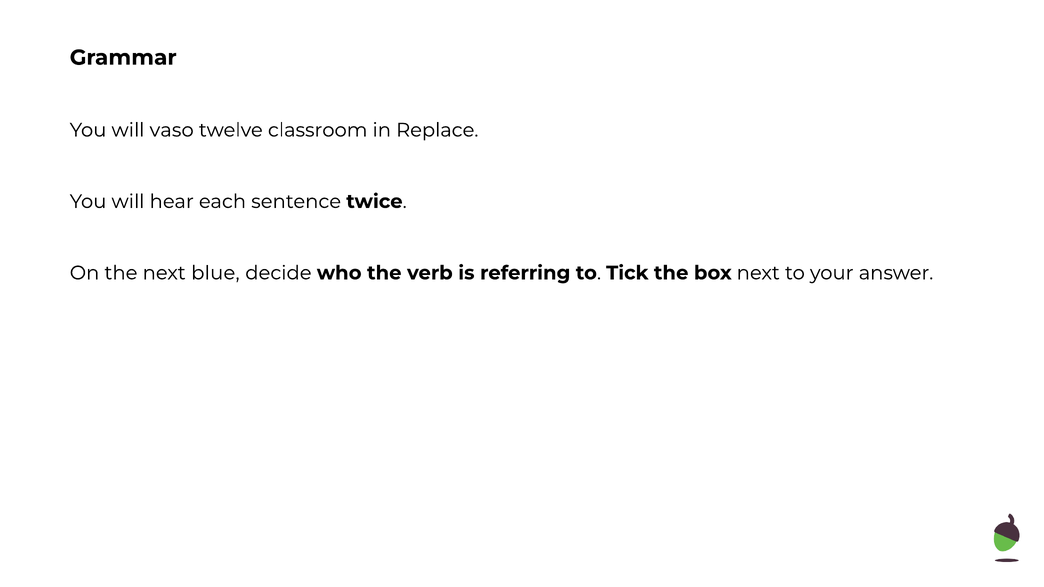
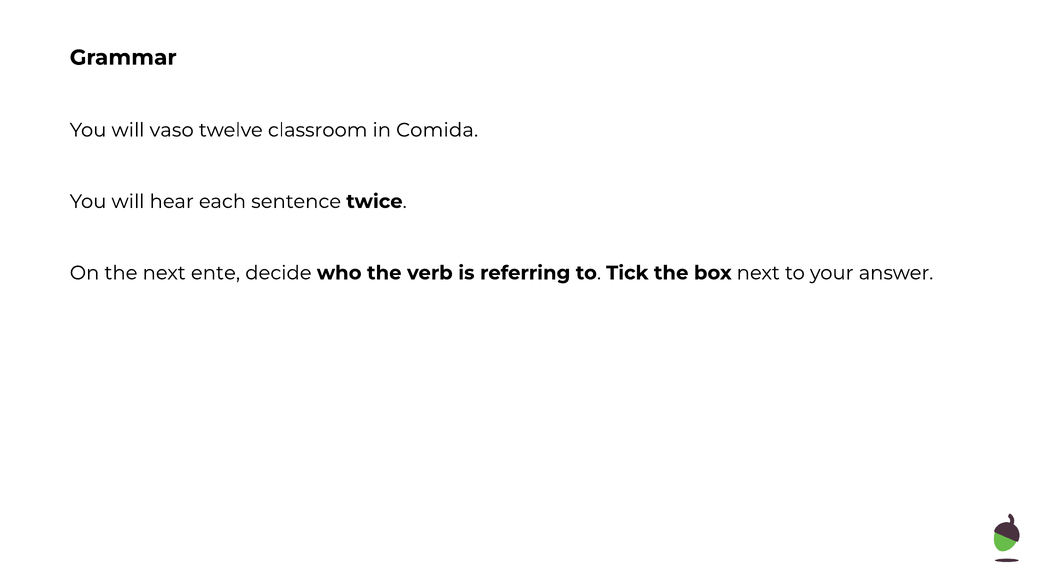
Replace: Replace -> Comida (437, 130)
blue: blue -> ente (215, 273)
